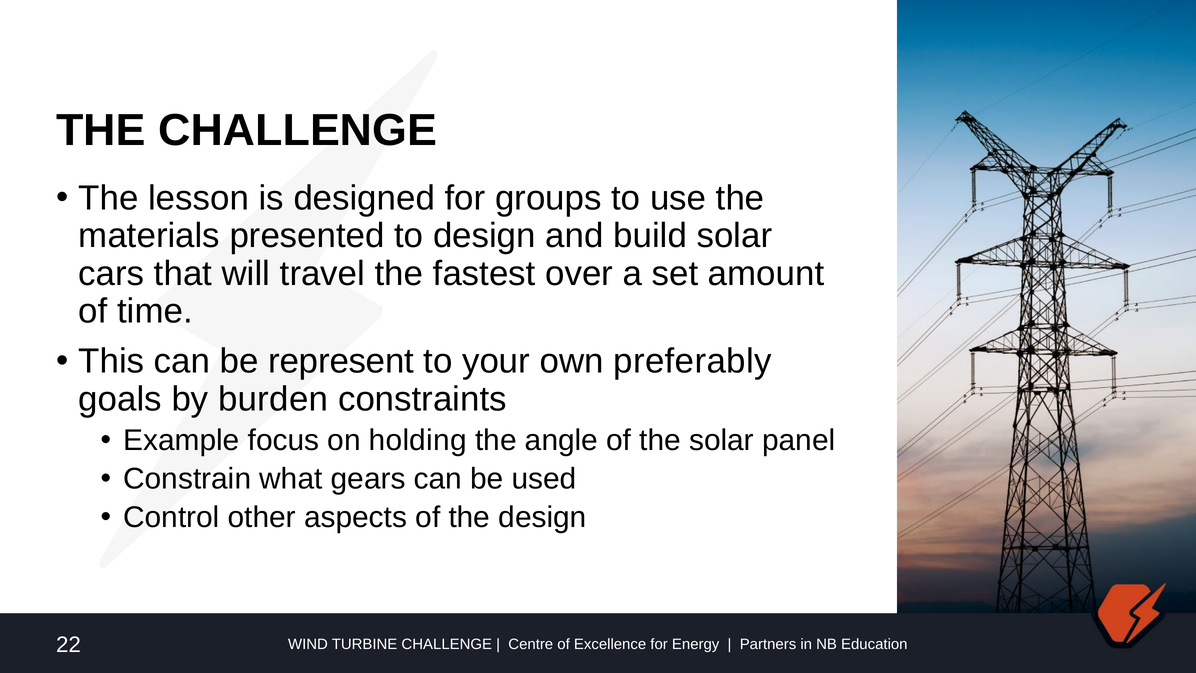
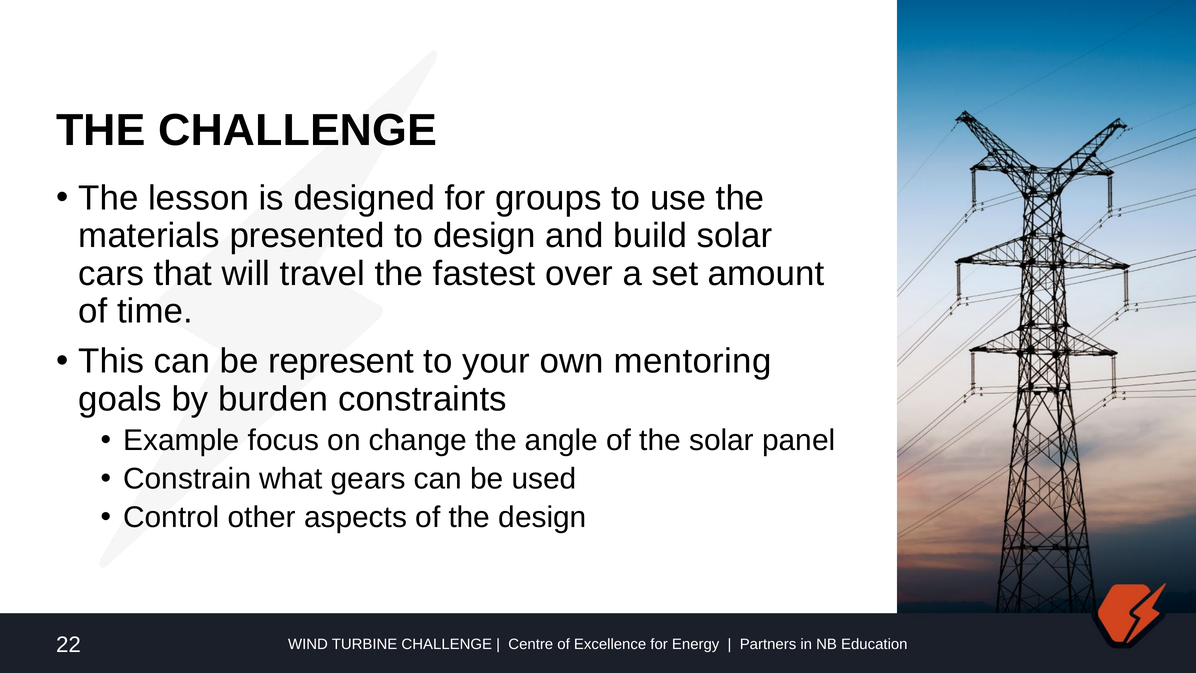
preferably: preferably -> mentoring (693, 361)
holding: holding -> change (418, 440)
